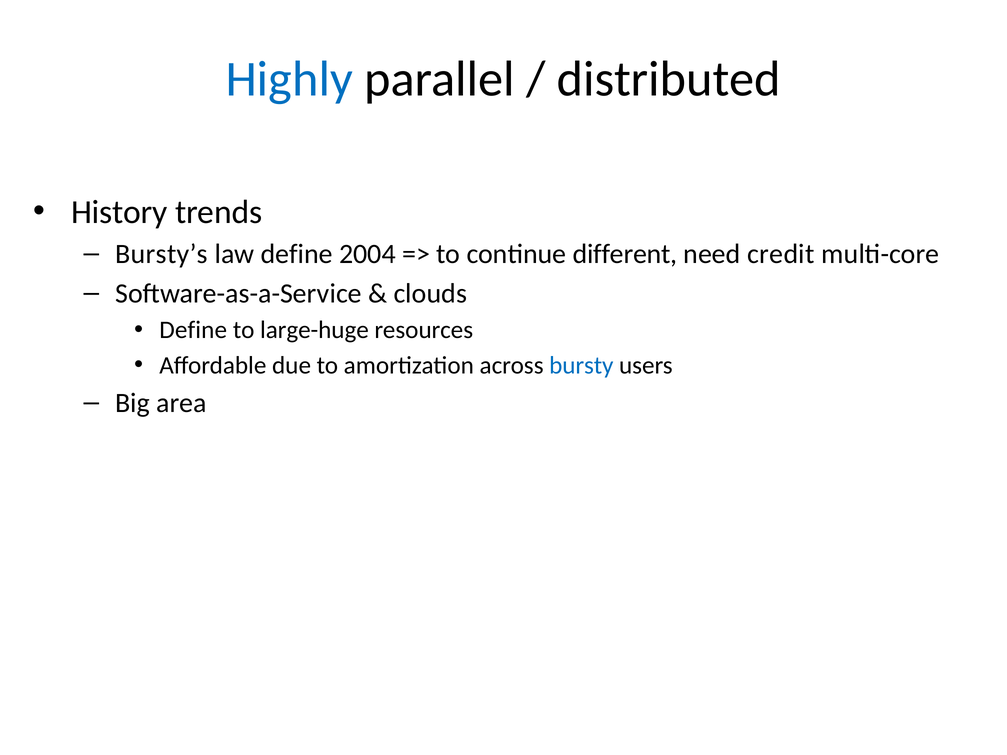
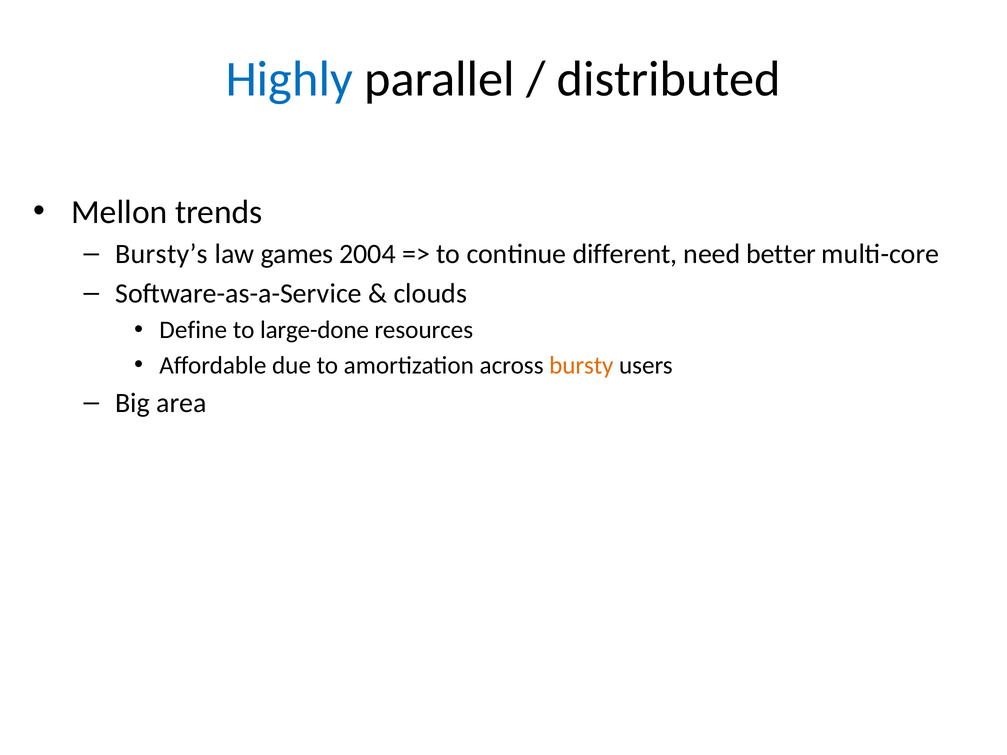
History: History -> Mellon (119, 212)
law define: define -> games (297, 254)
credit: credit -> better (781, 254)
large-huge: large-huge -> large-done (315, 330)
bursty colour: blue -> orange (581, 365)
